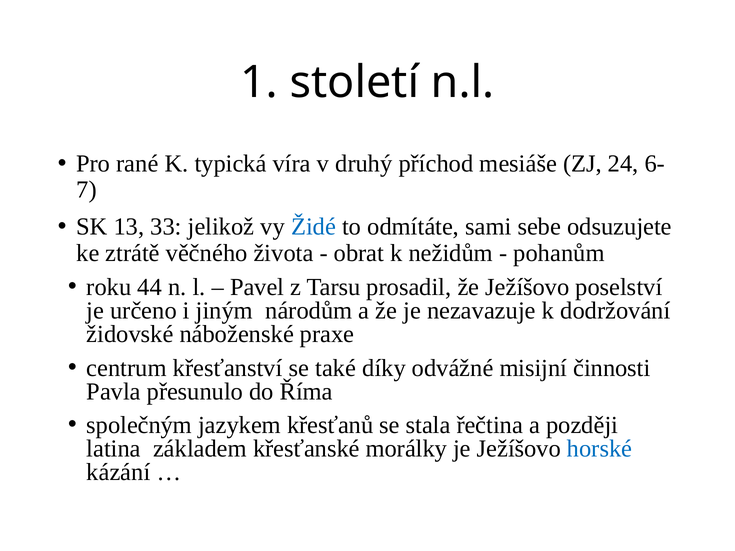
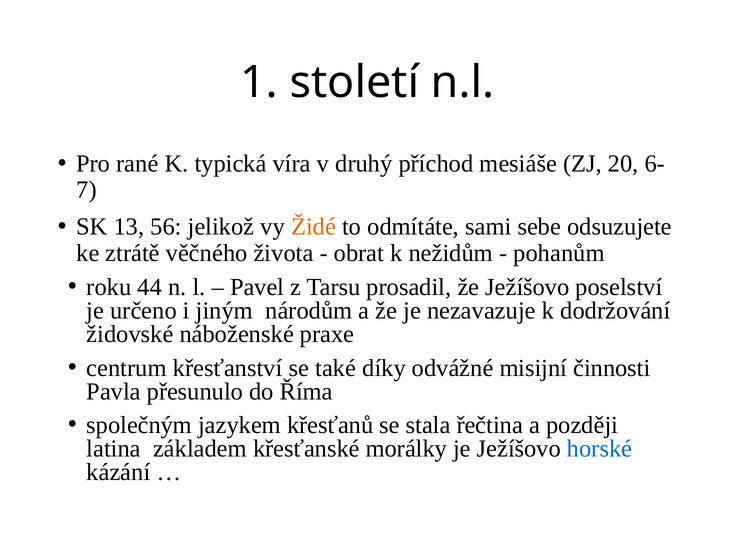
24: 24 -> 20 (623, 164)
33: 33 -> 56 (166, 227)
Židé colour: blue -> orange (314, 227)
